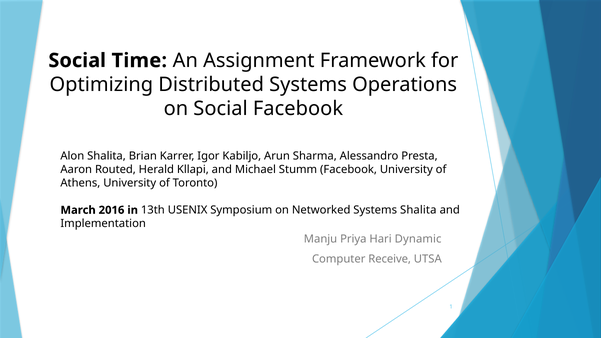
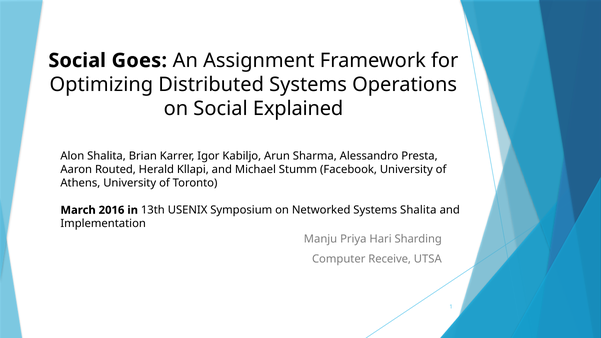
Time: Time -> Goes (139, 61)
Social Facebook: Facebook -> Explained (298, 109)
Dynamic: Dynamic -> Sharding (418, 239)
